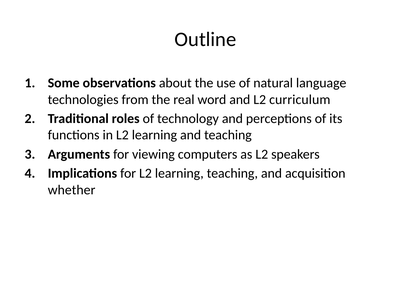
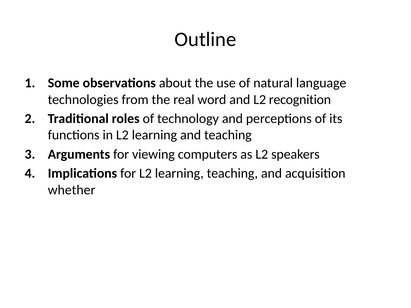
curriculum: curriculum -> recognition (300, 100)
